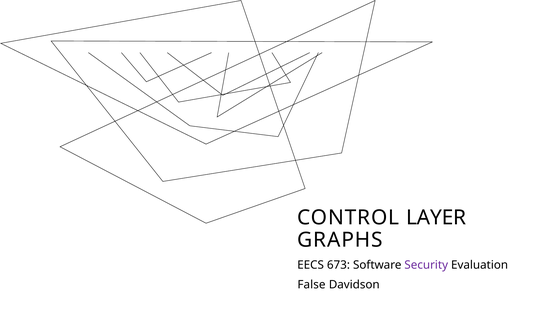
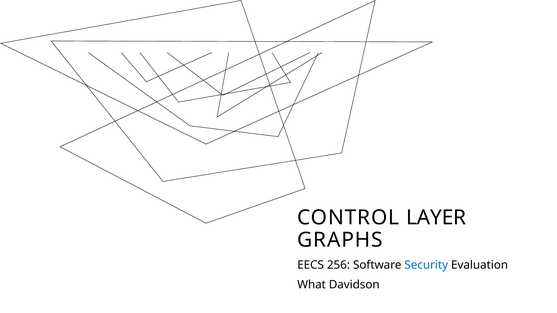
673: 673 -> 256 (338, 265)
Security colour: purple -> blue (426, 265)
False: False -> What (312, 285)
